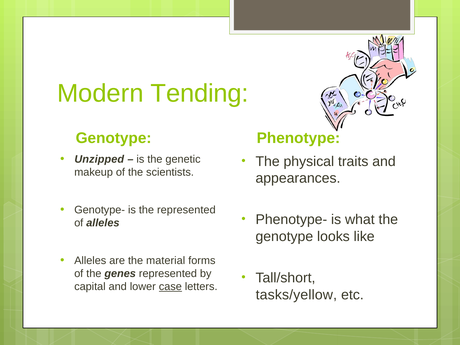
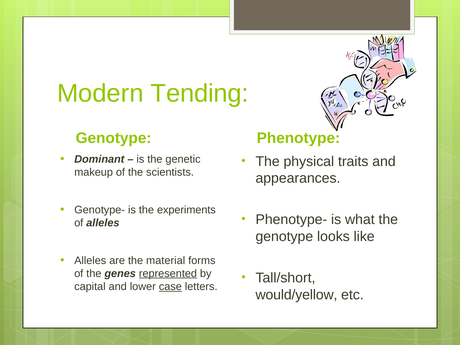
Unzipped: Unzipped -> Dominant (99, 159)
the represented: represented -> experiments (186, 210)
represented underline: none -> present (168, 273)
tasks/yellow: tasks/yellow -> would/yellow (296, 295)
